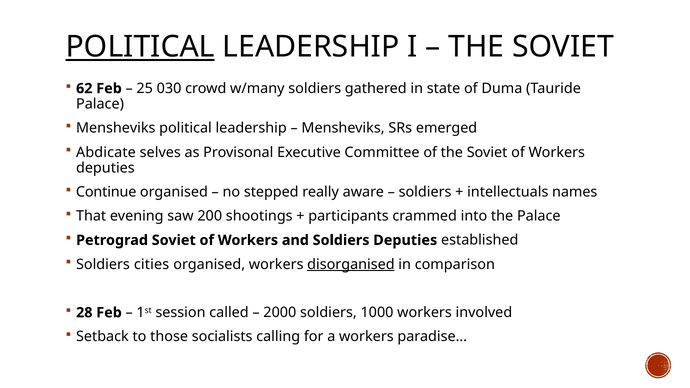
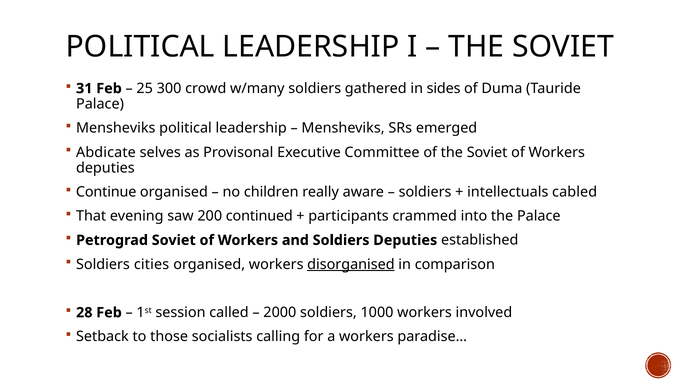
POLITICAL underline: present -> none (140, 47)
62: 62 -> 31 (84, 89)
030: 030 -> 300 (169, 89)
state: state -> sides (444, 89)
stepped: stepped -> children (271, 192)
names: names -> cabled (575, 192)
shootings: shootings -> continued (259, 216)
